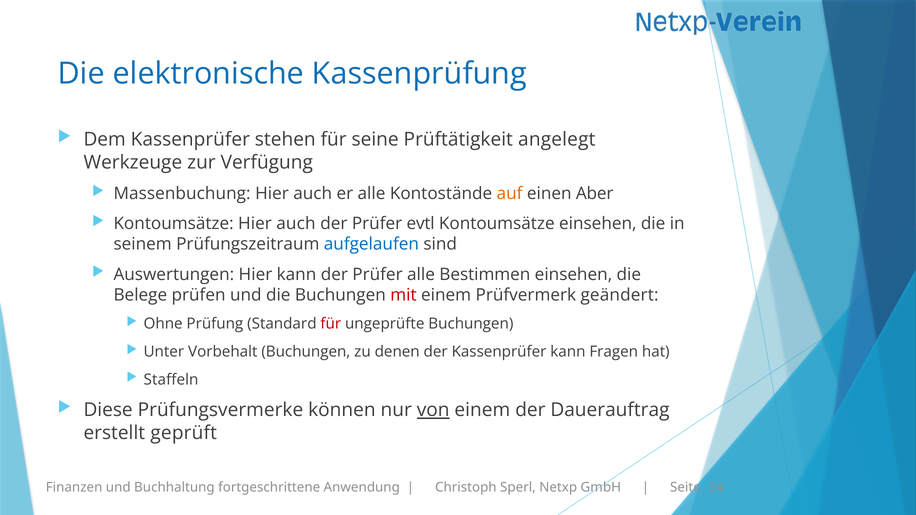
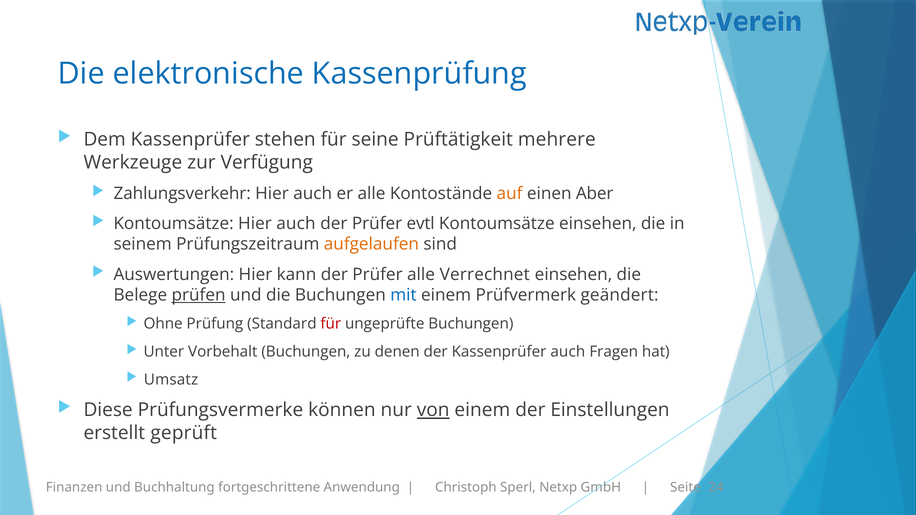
angelegt: angelegt -> mehrere (557, 140)
Massenbuchung: Massenbuchung -> Zahlungsverkehr (182, 194)
aufgelaufen colour: blue -> orange (371, 244)
Bestimmen: Bestimmen -> Verrechnet (485, 275)
prüfen underline: none -> present (199, 295)
mit colour: red -> blue (403, 295)
Kassenprüfer kann: kann -> auch (568, 352)
Staffeln: Staffeln -> Umsatz (171, 380)
Dauerauftrag: Dauerauftrag -> Einstellungen (610, 410)
